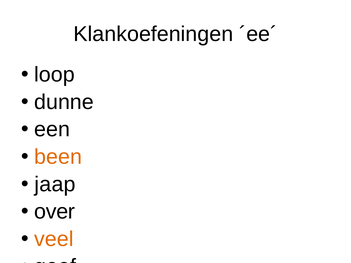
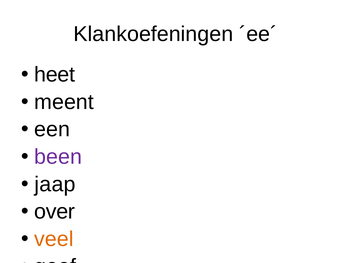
loop: loop -> heet (55, 75)
dunne: dunne -> meent (64, 102)
been colour: orange -> purple (58, 157)
